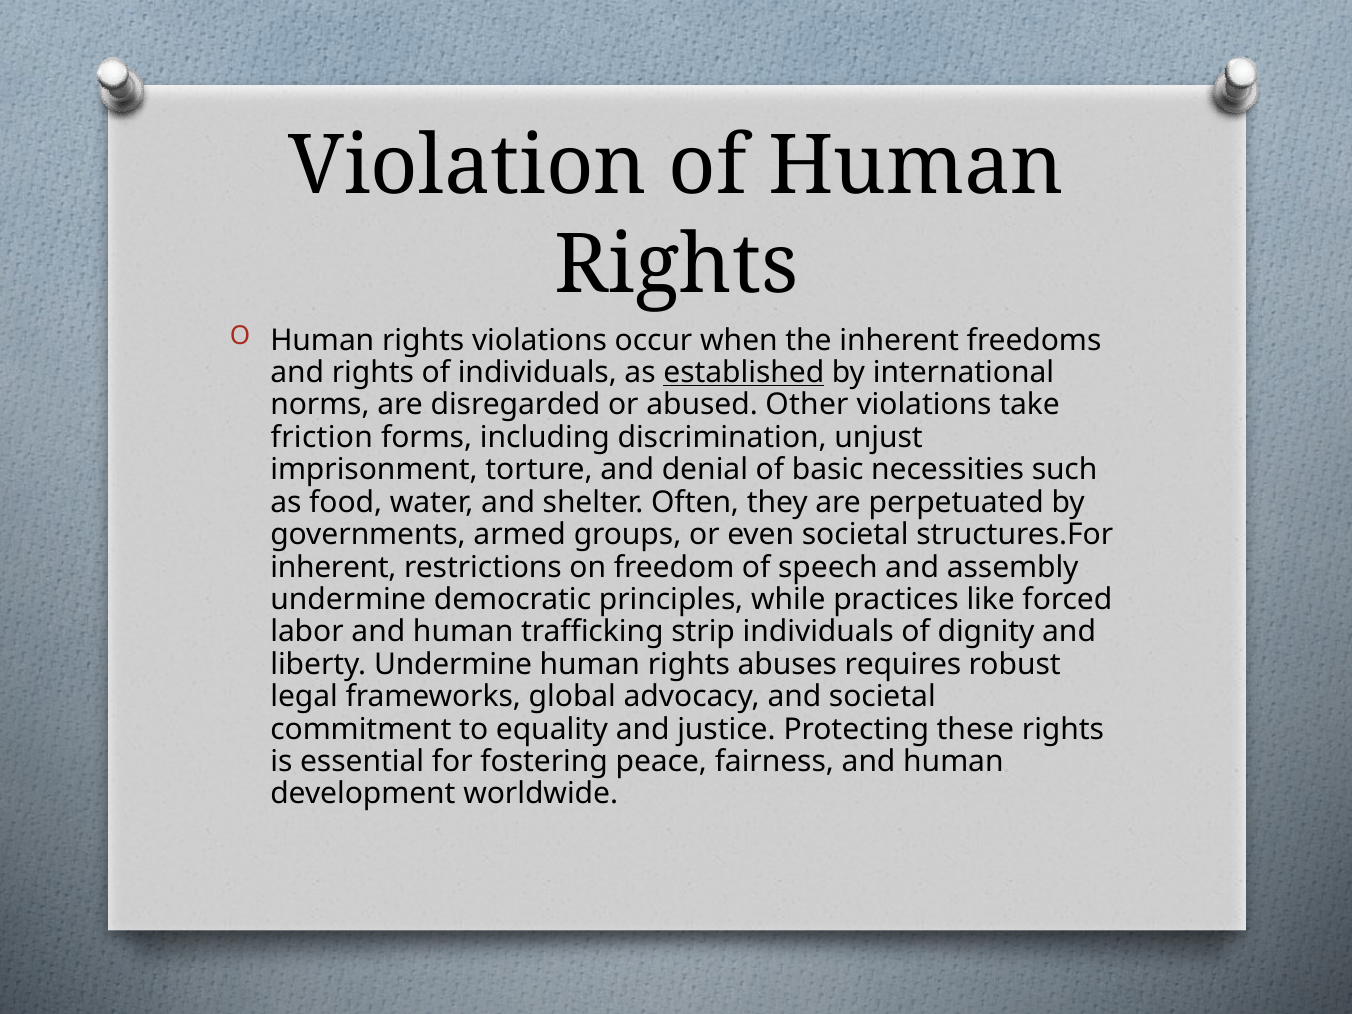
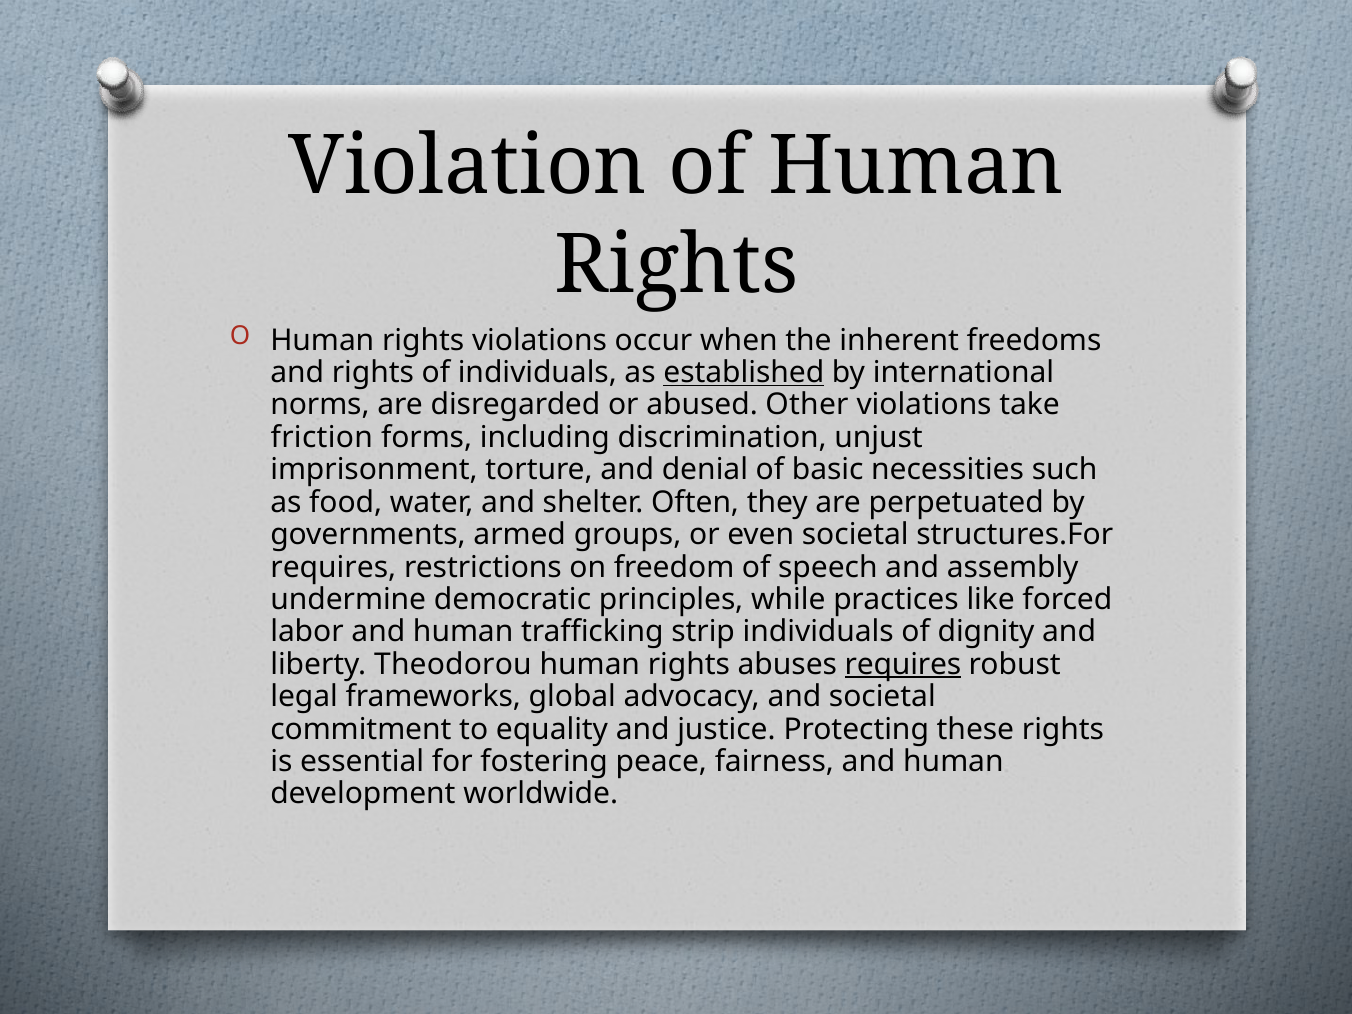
inherent: inherent -> requires (333, 567)
liberty Undermine: Undermine -> Theodorou (453, 664)
requires underline: none -> present (903, 664)
